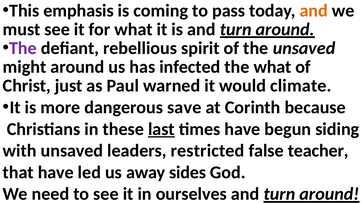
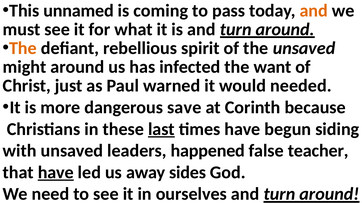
emphasis: emphasis -> unnamed (79, 11)
The colour: purple -> orange (23, 48)
the what: what -> want (272, 67)
climate: climate -> needed (301, 86)
restricted: restricted -> happened (208, 151)
have underline: none -> present (56, 173)
